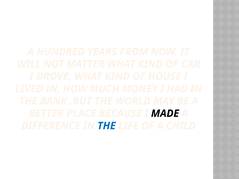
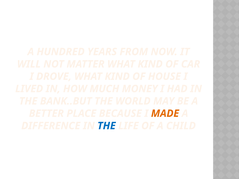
MADE colour: black -> orange (165, 114)
